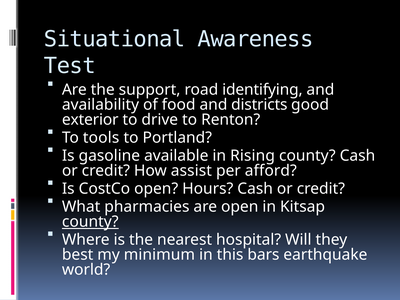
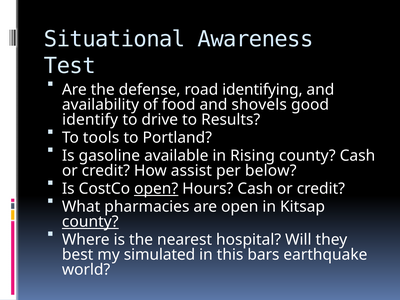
support: support -> defense (150, 90)
districts: districts -> shovels (259, 105)
exterior: exterior -> identify (90, 120)
Renton: Renton -> Results (231, 120)
afford: afford -> below (271, 171)
open underline: none -> present (156, 189)
minimum: minimum -> simulated (159, 255)
